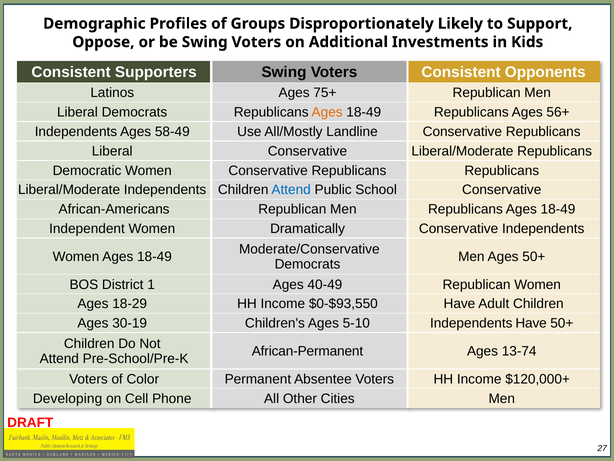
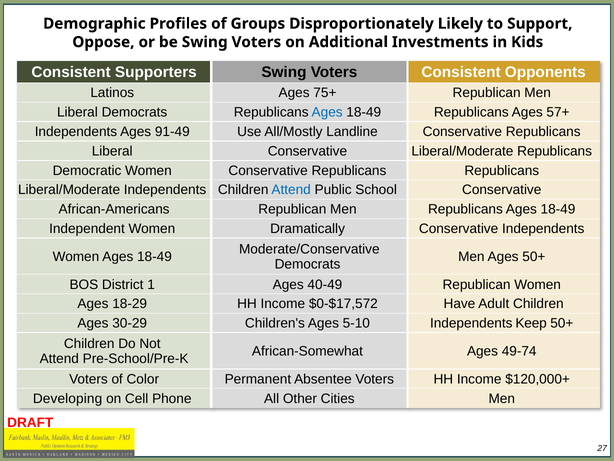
Ages colour: orange -> blue (327, 112)
56+: 56+ -> 57+ (558, 112)
58-49: 58-49 -> 91-49 (172, 132)
$0-$93,550: $0-$93,550 -> $0-$17,572 (343, 304)
30-19: 30-19 -> 30-29 (130, 323)
Independents Have: Have -> Keep (531, 323)
African-Permanent: African-Permanent -> African-Somewhat (307, 351)
13-74: 13-74 -> 49-74 (519, 351)
